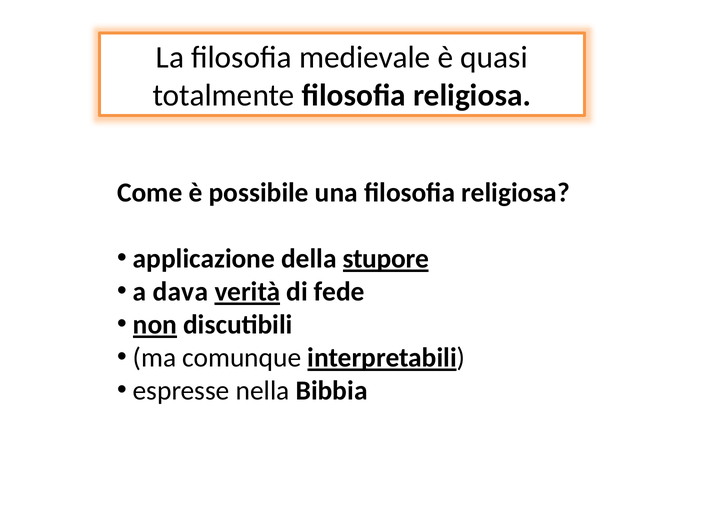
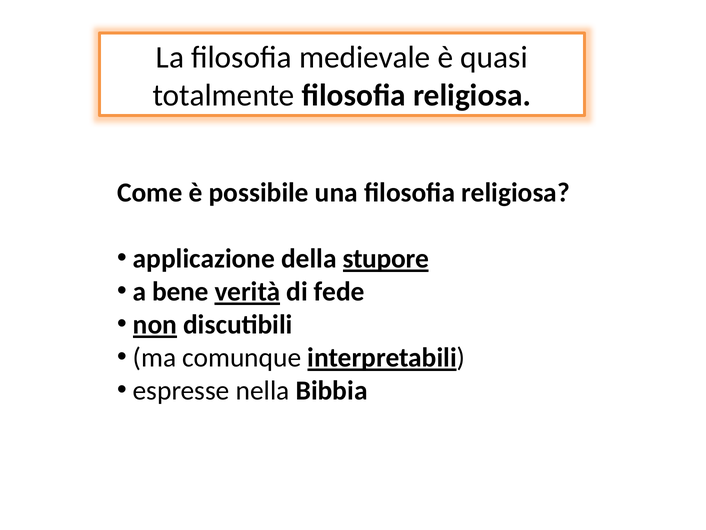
dava: dava -> bene (181, 292)
